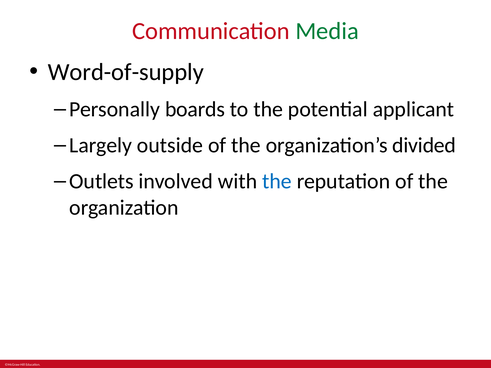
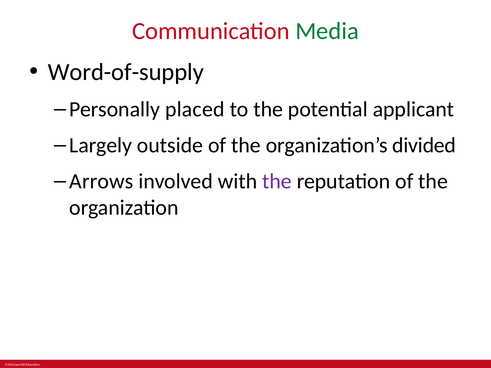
boards: boards -> placed (195, 110)
Outlets: Outlets -> Arrows (101, 182)
the colour: blue -> purple (277, 182)
